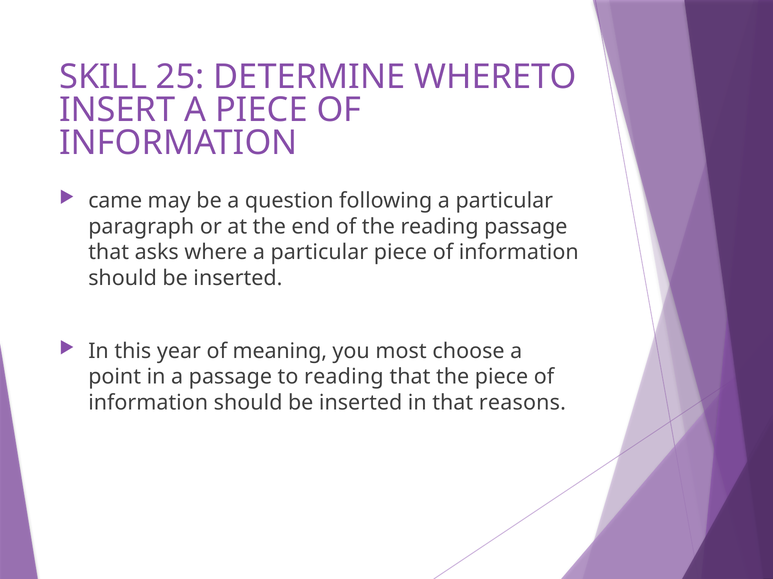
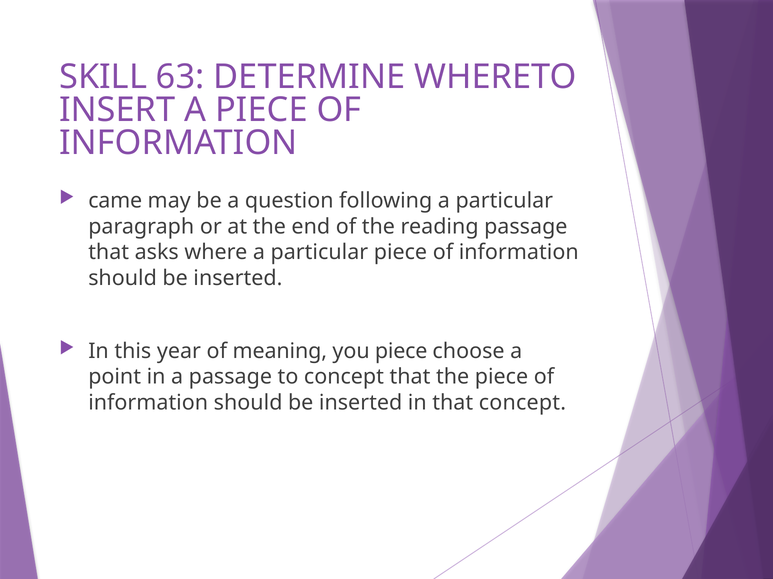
25: 25 -> 63 (180, 77)
you most: most -> piece (401, 351)
to reading: reading -> concept (344, 377)
that reasons: reasons -> concept (522, 403)
